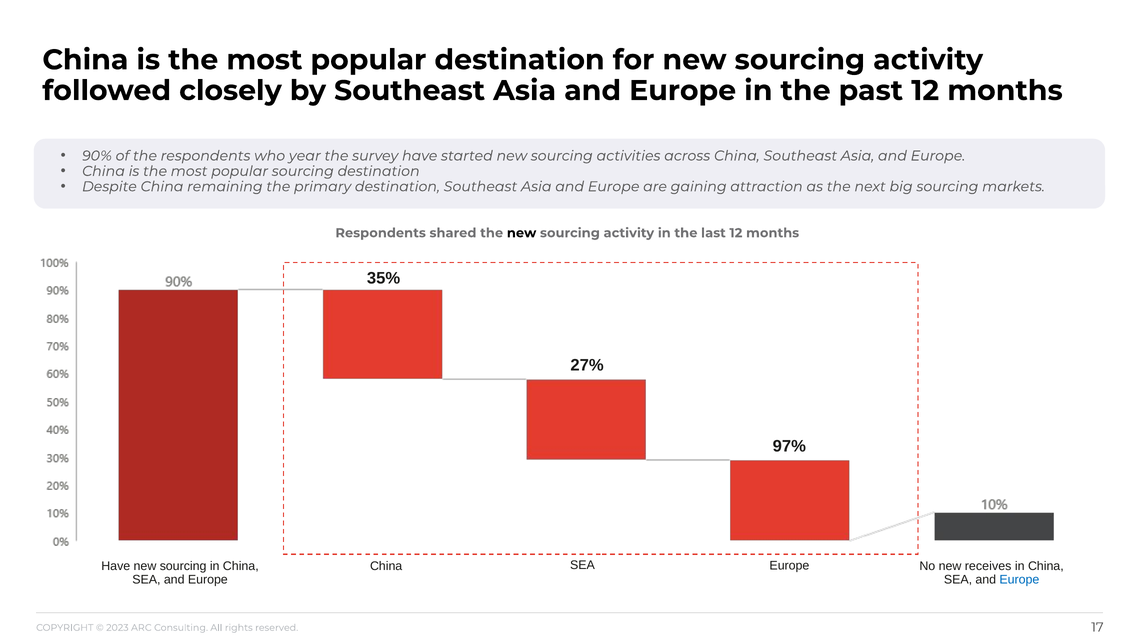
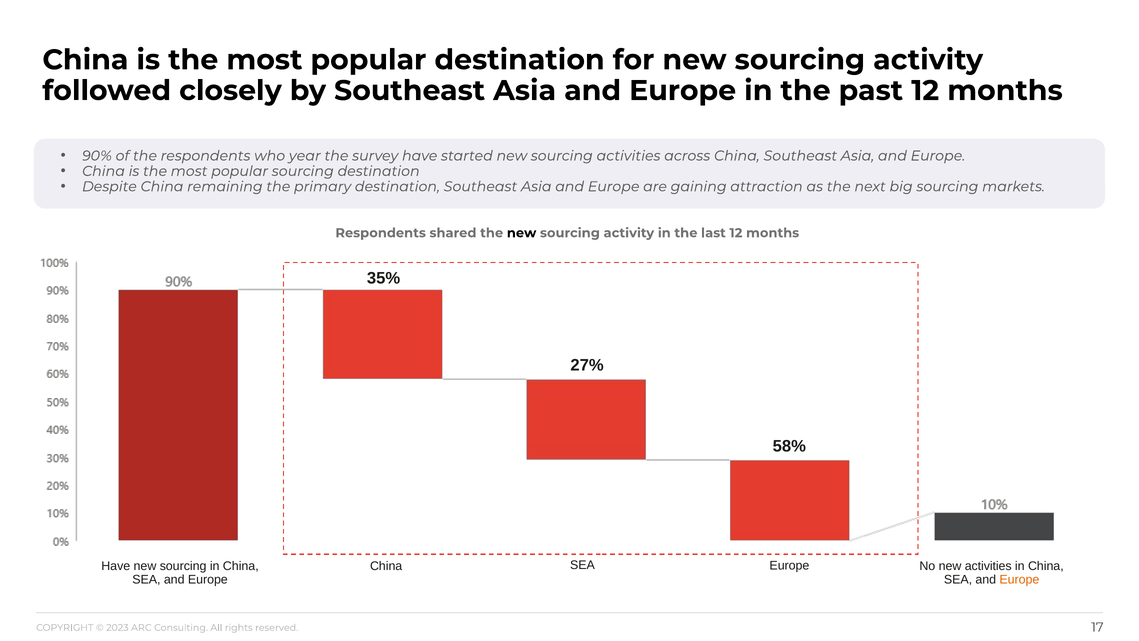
97%: 97% -> 58% (789, 446)
new receives: receives -> activities (988, 566)
Europe colour: blue -> orange (1019, 579)
